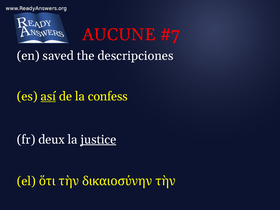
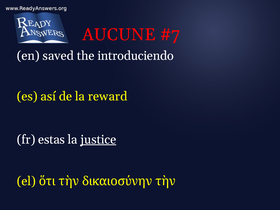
descripciones: descripciones -> introduciendo (136, 56)
así underline: present -> none (48, 96)
confess: confess -> reward (108, 96)
deux: deux -> estas (52, 140)
